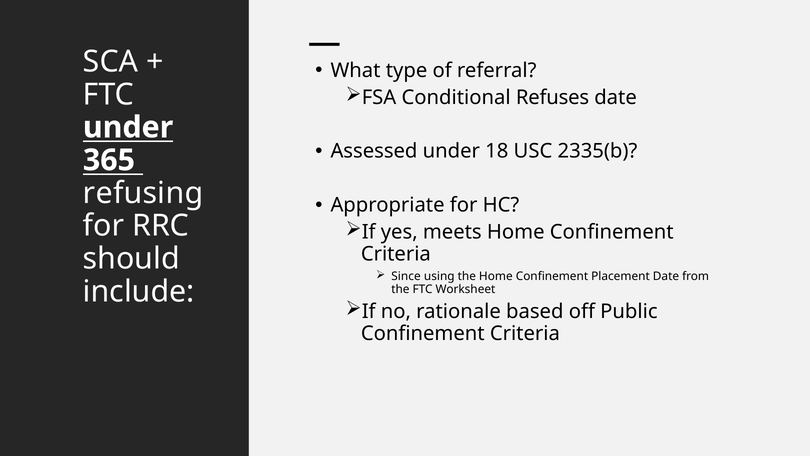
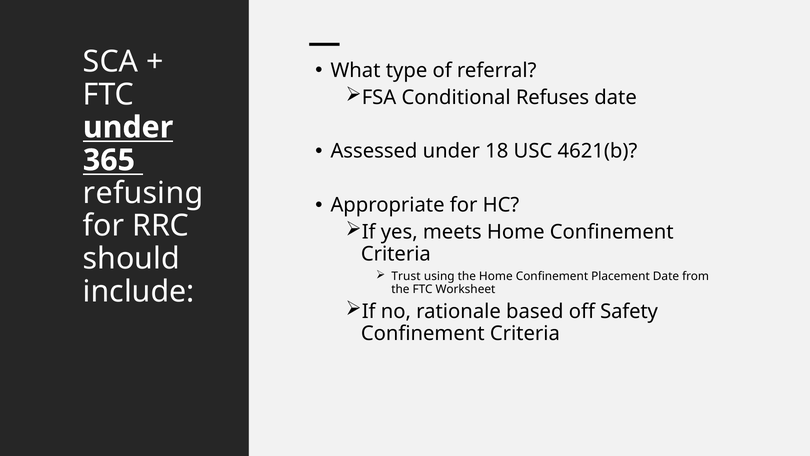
2335(b: 2335(b -> 4621(b (597, 151)
Since: Since -> Trust (406, 276)
Public: Public -> Safety (629, 311)
